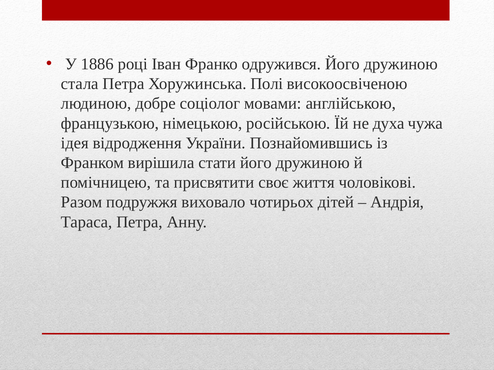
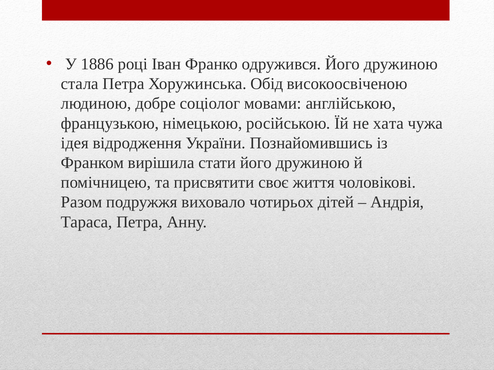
Полі: Полі -> Обід (267, 84)
духа: духа -> хата (388, 123)
